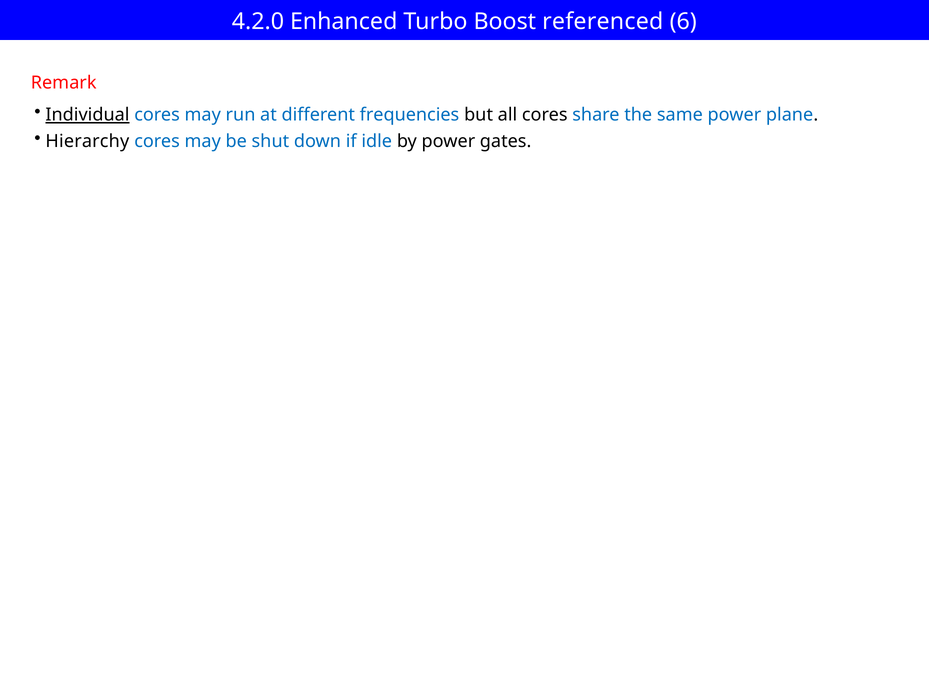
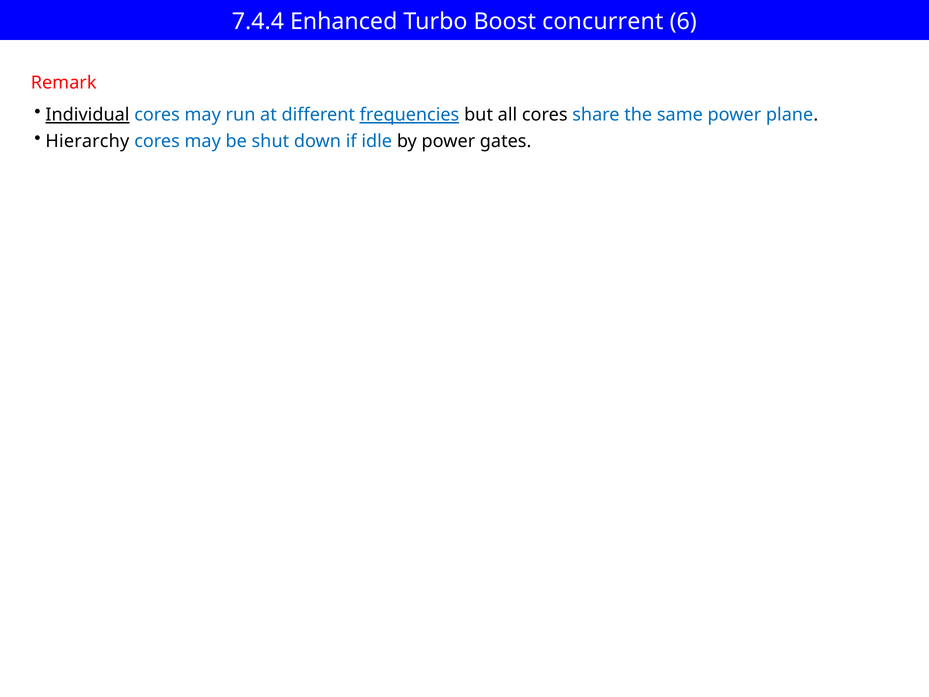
4.2.0: 4.2.0 -> 7.4.4 (258, 22)
referenced: referenced -> concurrent (603, 22)
frequencies underline: none -> present (409, 115)
